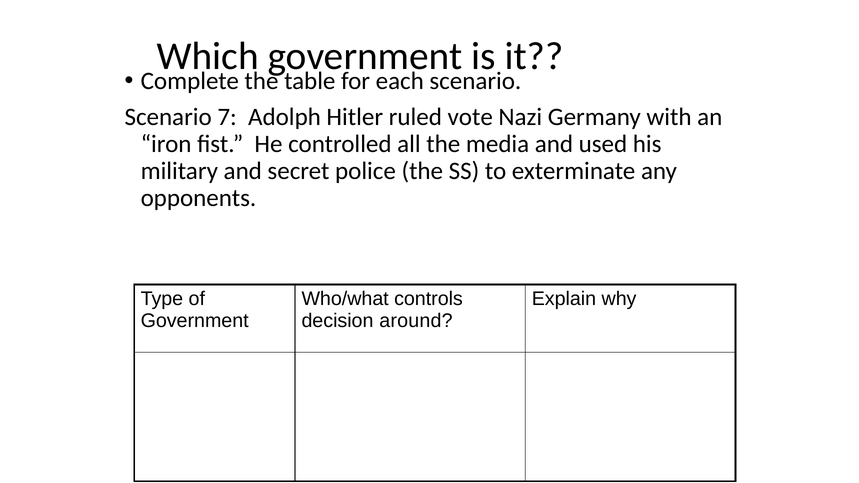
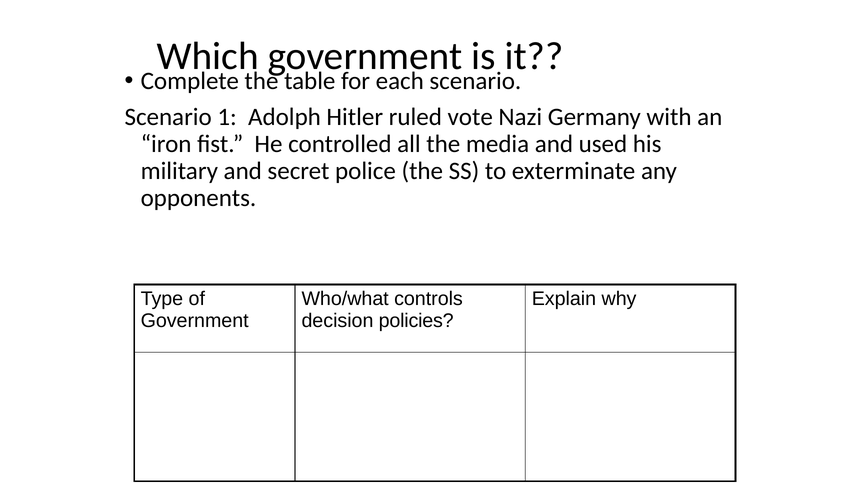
7: 7 -> 1 (227, 117)
around: around -> policies (416, 321)
